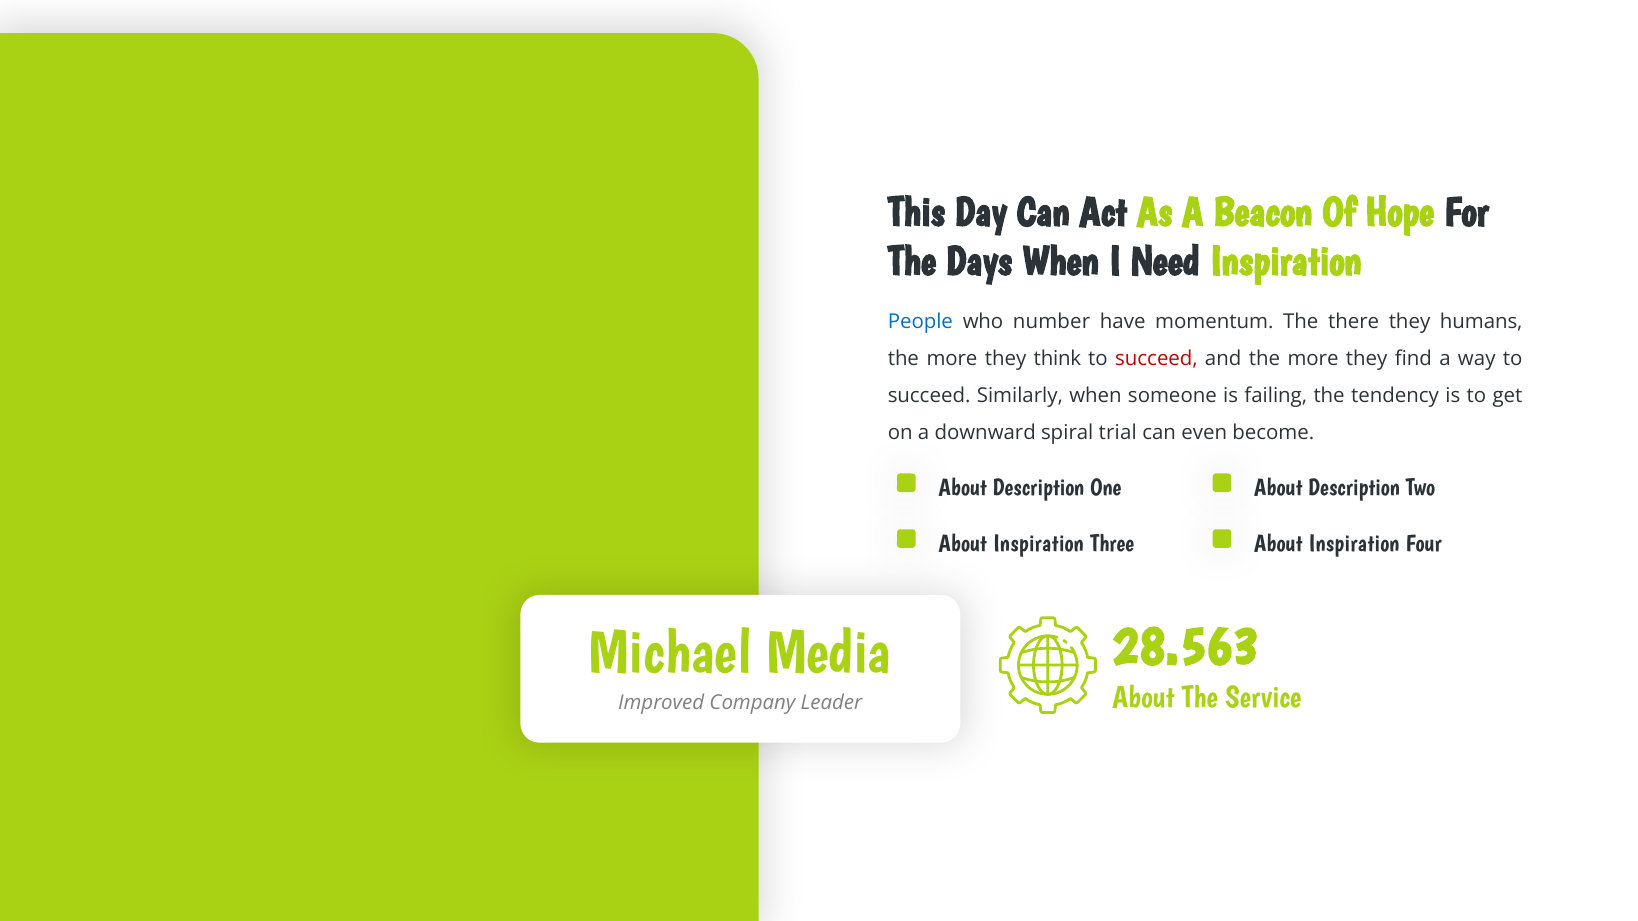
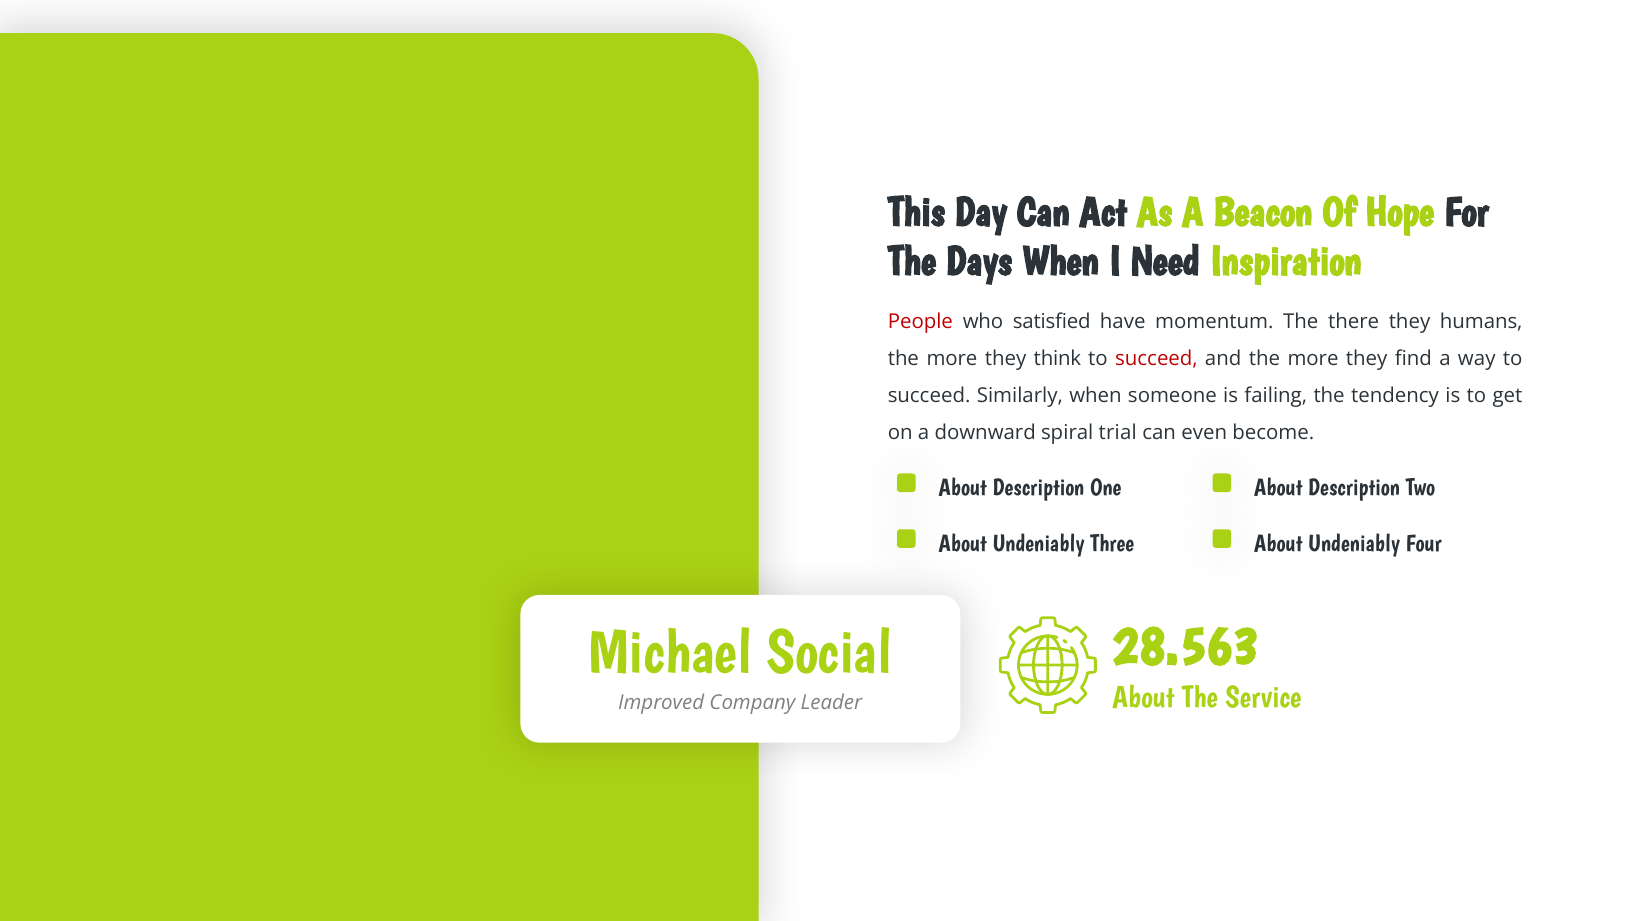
People colour: blue -> red (920, 322)
number: number -> satisfied (1052, 322)
Inspiration: Inspiration -> Undeniably (1038, 543)
Inspiration: Inspiration -> Undeniably (1354, 543)
Media: Media -> Social (829, 653)
